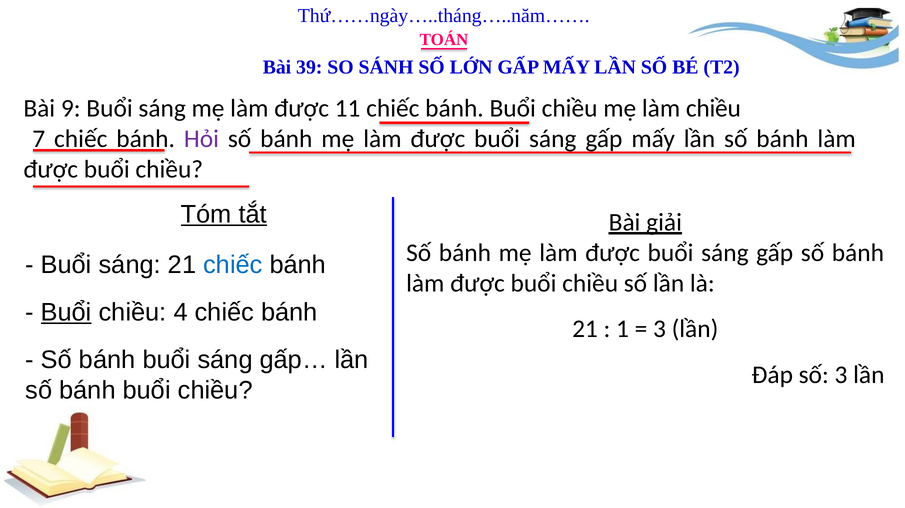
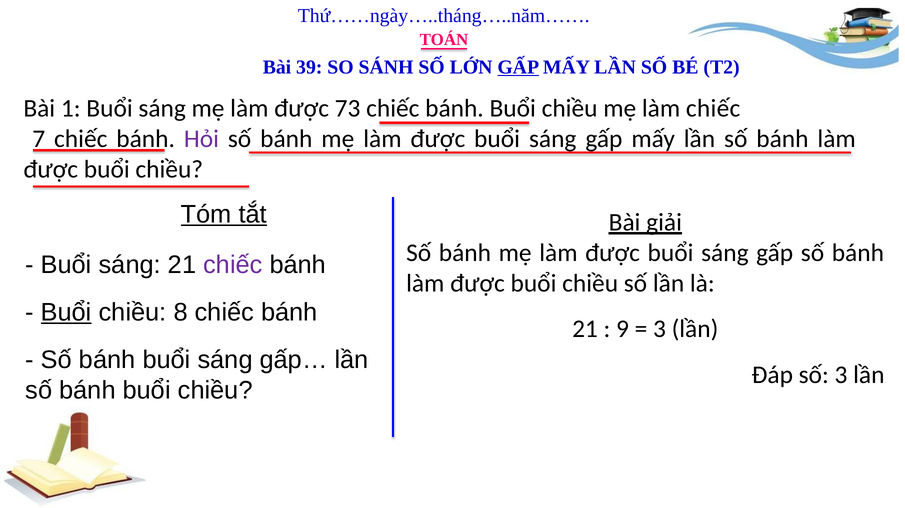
GẤP underline: none -> present (518, 67)
9: 9 -> 1 (71, 109)
11: 11 -> 73 (348, 109)
làm chiều: chiều -> chiếc (713, 109)
chiếc colour: blue -> purple (233, 265)
4: 4 -> 8 (181, 313)
1: 1 -> 9 (623, 329)
